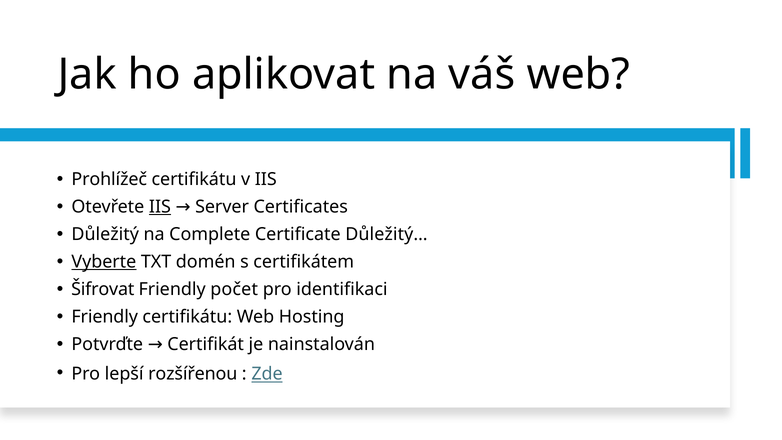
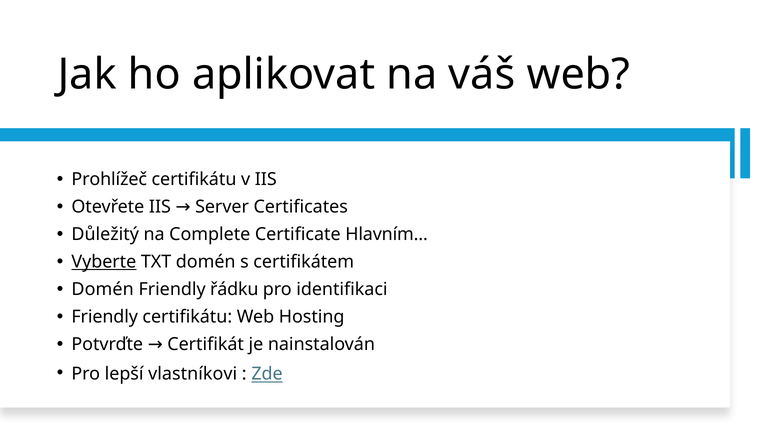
IIS underline: present -> none (160, 207)
Důležitý…: Důležitý… -> Hlavním… (387, 234)
Šifrovat: Šifrovat -> Domén (103, 289)
počet: počet -> řádku (234, 289)
rozšířenou: rozšířenou -> vlastníkovi (193, 374)
